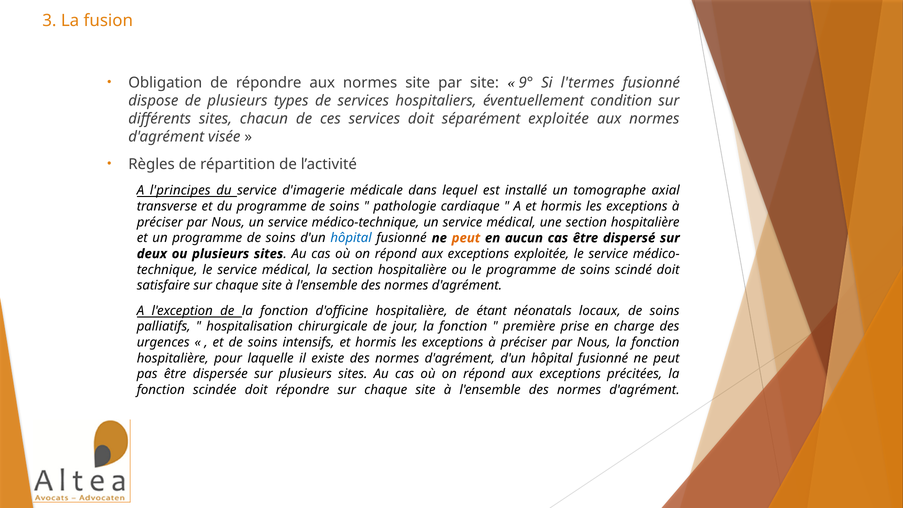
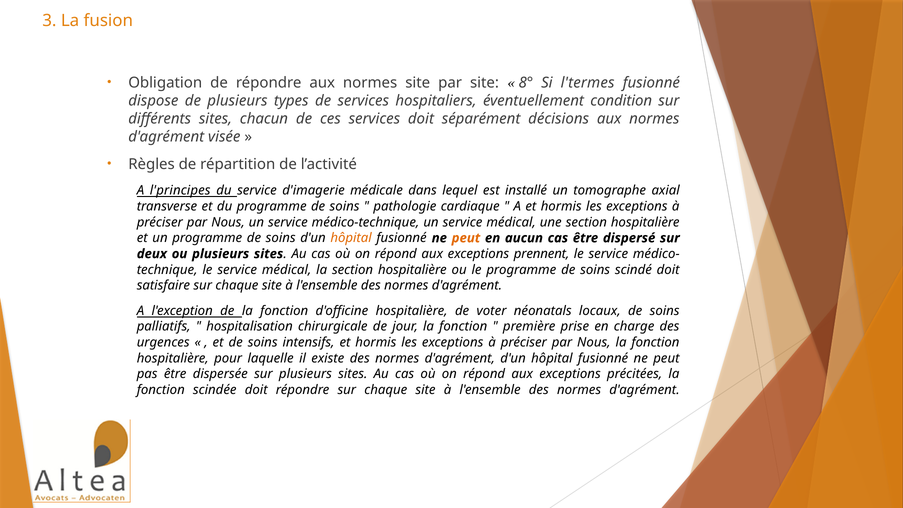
9°: 9° -> 8° (526, 83)
séparément exploitée: exploitée -> décisions (559, 119)
hôpital colour: blue -> orange (351, 238)
exceptions exploitée: exploitée -> prennent (542, 254)
étant: étant -> voter (492, 311)
